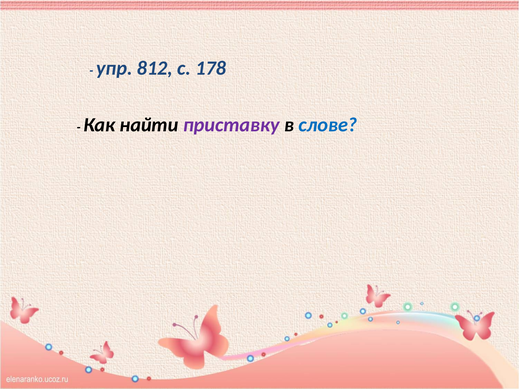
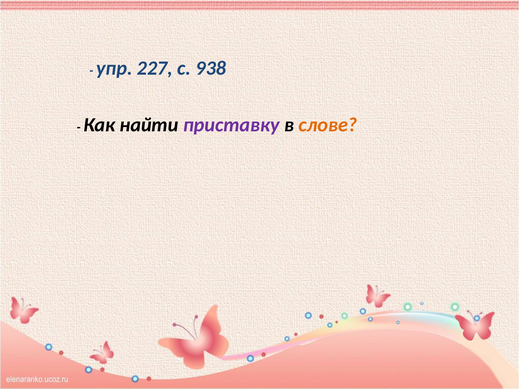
812: 812 -> 227 (155, 68)
178: 178 -> 938 (211, 68)
слове colour: blue -> orange (328, 125)
